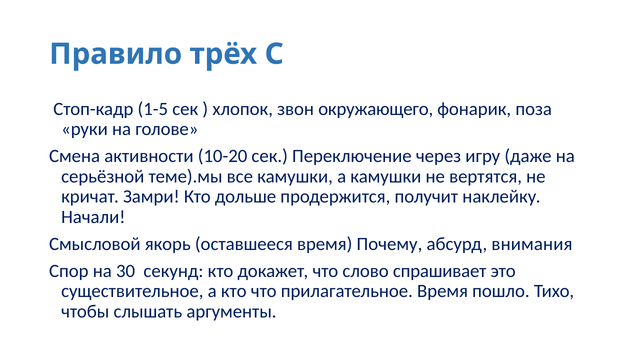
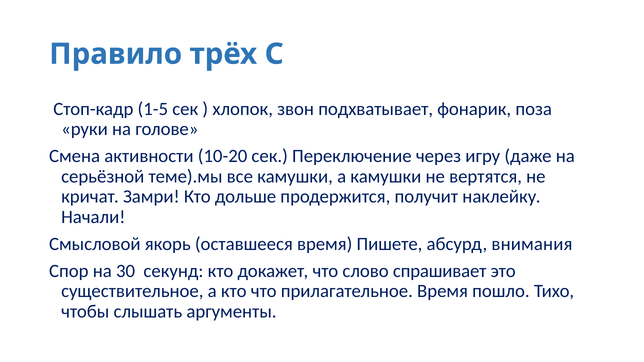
окружающего: окружающего -> подхватывает (376, 109)
Почему: Почему -> Пишете (389, 244)
